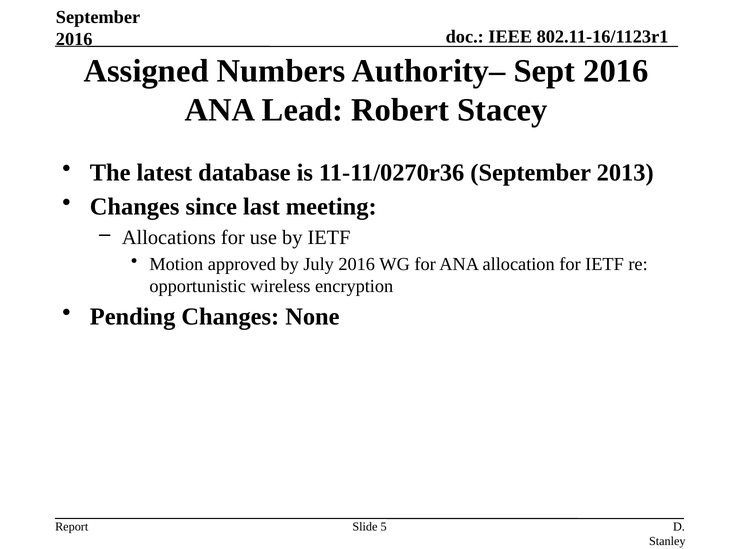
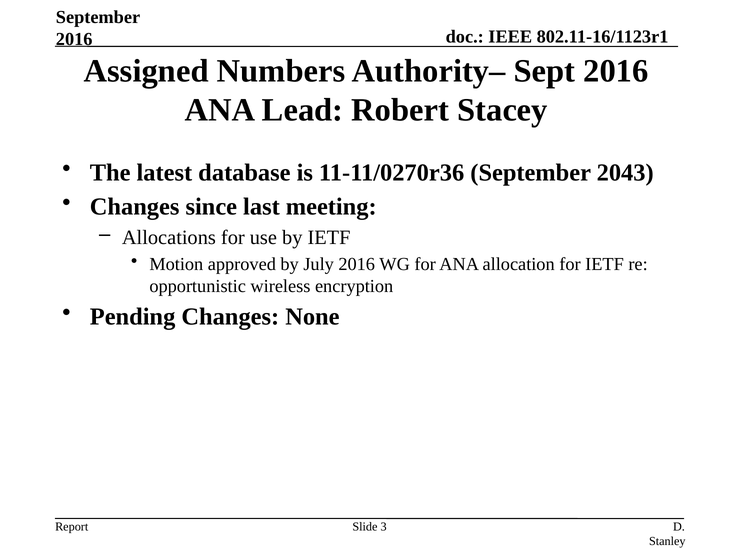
2013: 2013 -> 2043 (625, 173)
5: 5 -> 3 (384, 527)
